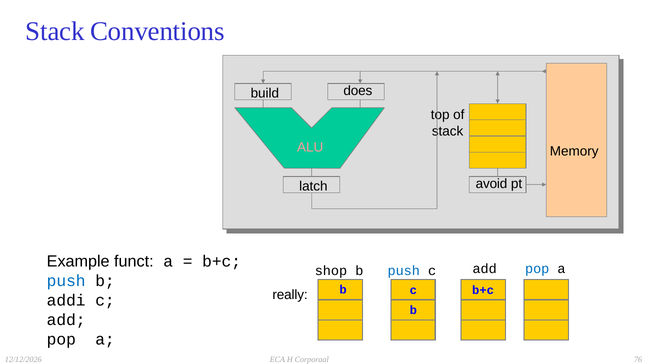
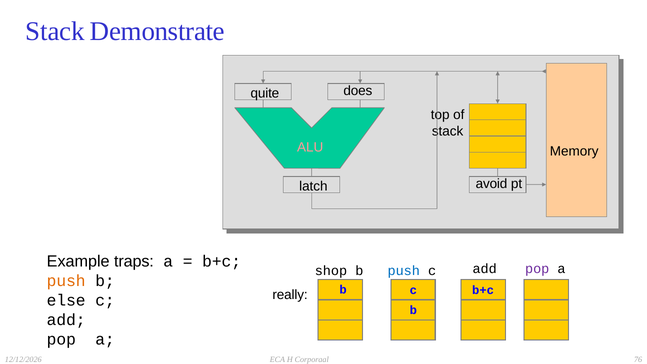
Conventions: Conventions -> Demonstrate (157, 31)
build: build -> quite (265, 93)
funct: funct -> traps (134, 262)
pop colour: blue -> purple (537, 269)
push colour: blue -> orange (66, 281)
addi: addi -> else (66, 300)
